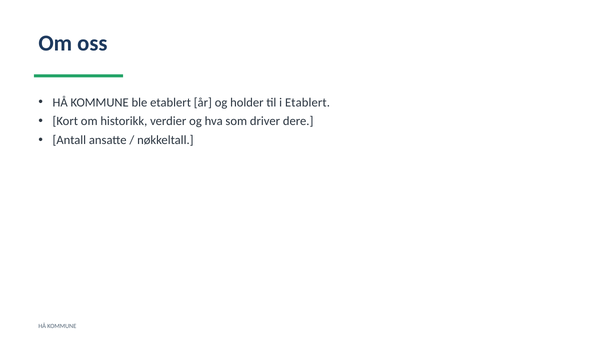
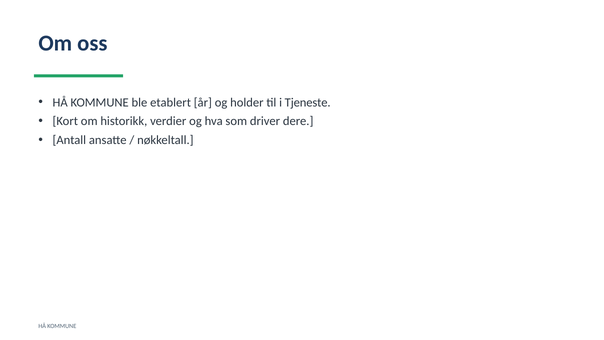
i Etablert: Etablert -> Tjeneste (308, 102)
